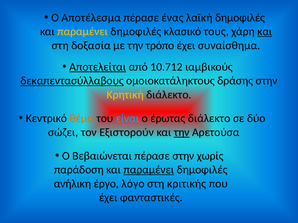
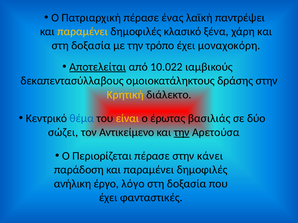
Αποτέλεσμα: Αποτέλεσμα -> Πατριαρχική (91, 18)
λαϊκή δημοφιλές: δημοφιλές -> παντρέψει (240, 18)
τους: τους -> ξένα (216, 32)
και underline: present -> none (265, 32)
συναίσθημα: συναίσθημα -> μοναχοκόρη (229, 46)
10.712: 10.712 -> 10.022 (166, 67)
δεκαπεντασύλλαβους underline: present -> none (72, 81)
θέμα colour: orange -> blue (82, 119)
είναι colour: light blue -> yellow (127, 119)
έρωτας διάλεκτο: διάλεκτο -> βασιλιάς (209, 119)
Εξιστορούν: Εξιστορούν -> Αντικείμενο (127, 133)
Βεβαιώνεται: Βεβαιώνεται -> Περιορίζεται (102, 156)
χωρίς: χωρίς -> κάνει (210, 156)
παραμένει underline: present -> none (149, 170)
κριτικής: κριτικής -> δοξασία (187, 184)
